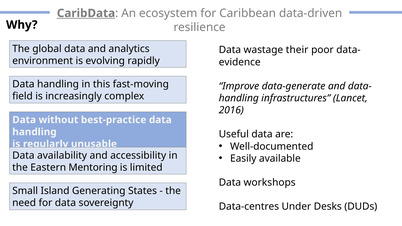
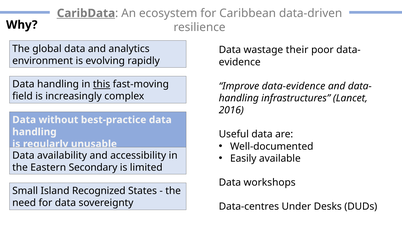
this underline: none -> present (102, 84)
data-generate: data-generate -> data-evidence (294, 86)
Mentoring: Mentoring -> Secondary (93, 168)
Generating: Generating -> Recognized (99, 191)
